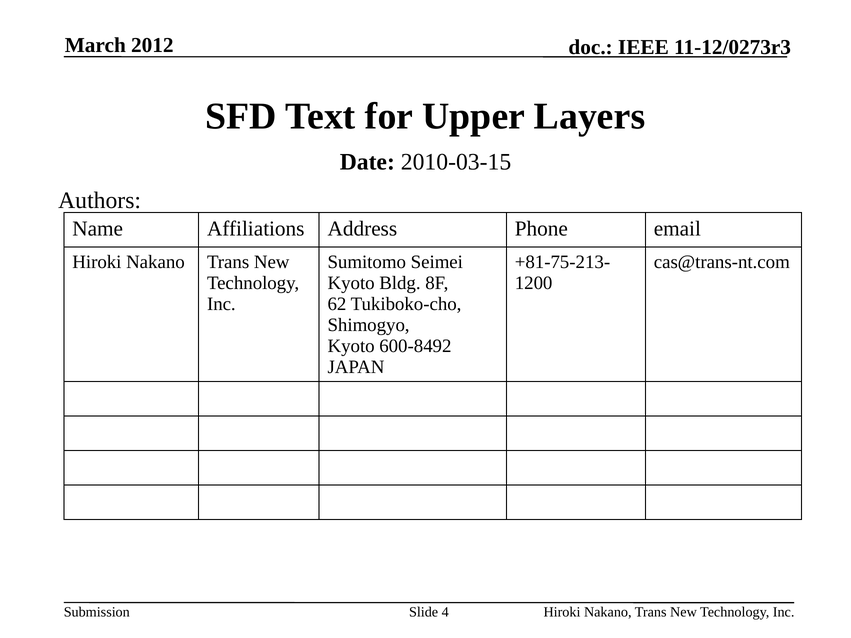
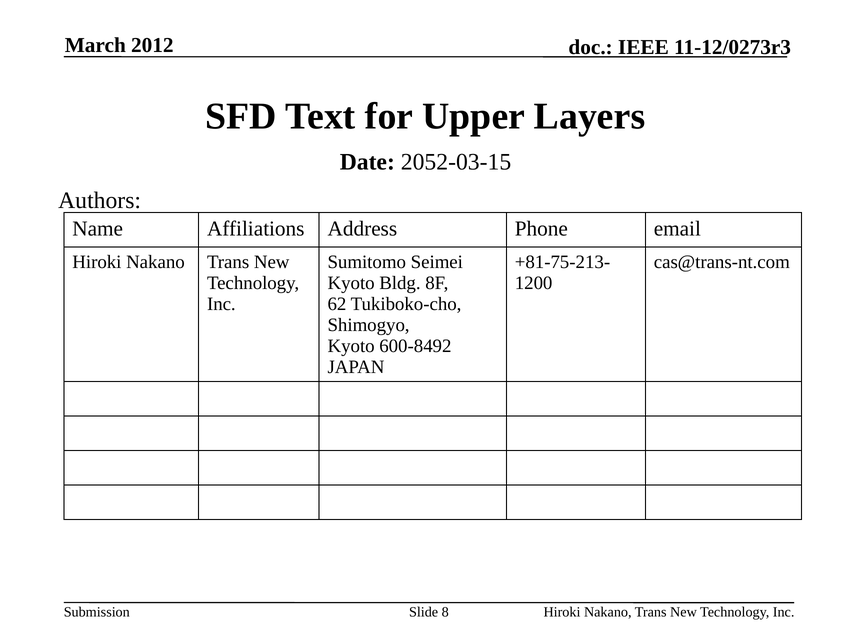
2010-03-15: 2010-03-15 -> 2052-03-15 (456, 162)
4: 4 -> 8 (445, 612)
